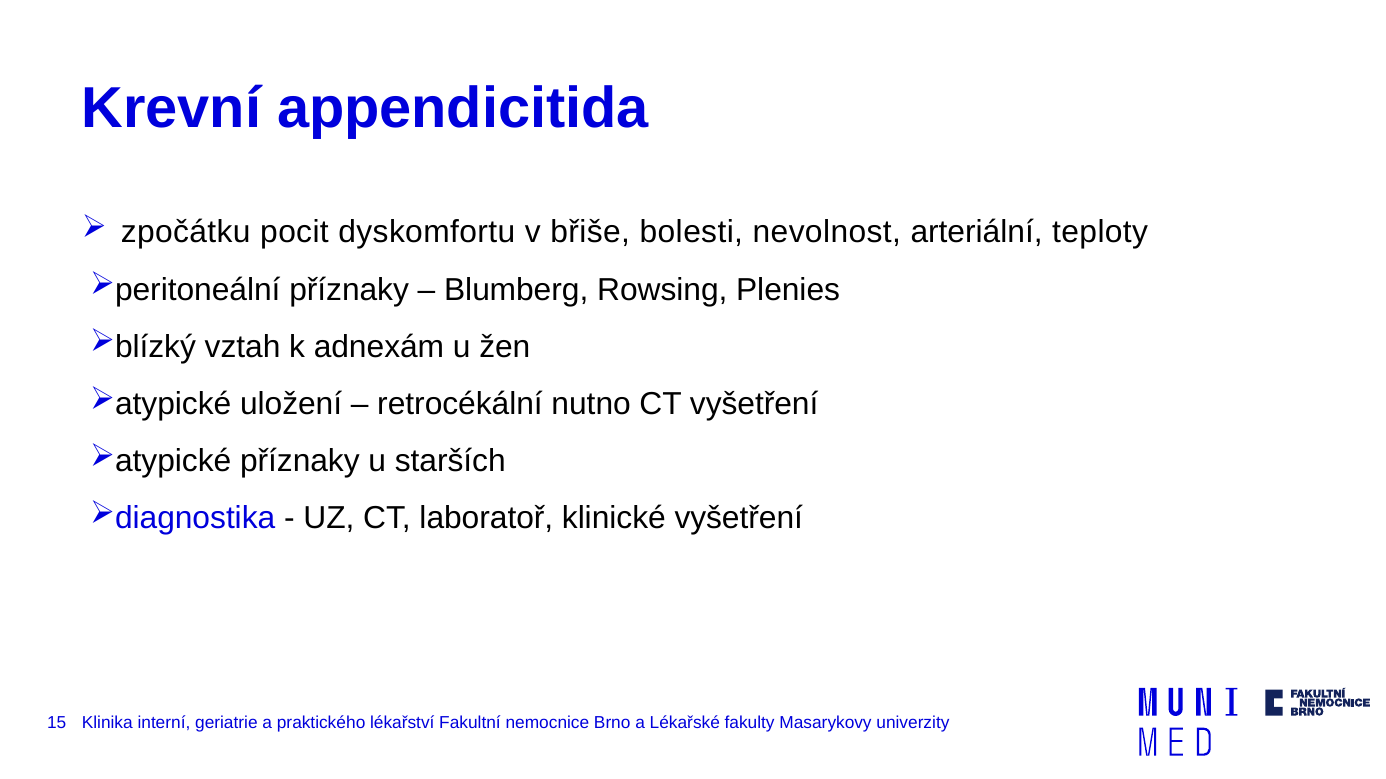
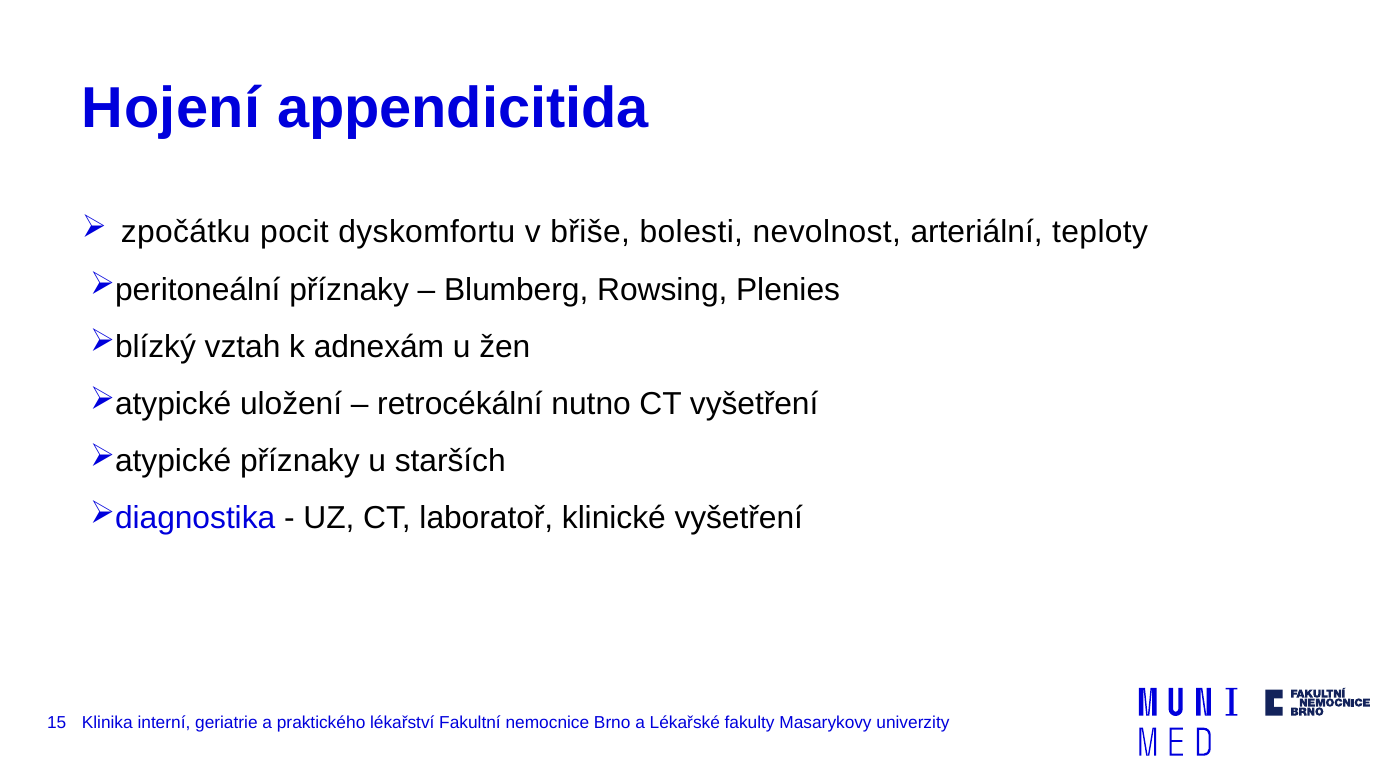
Krevní: Krevní -> Hojení (171, 109)
